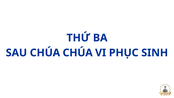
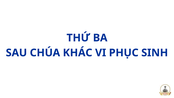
CHÚA CHÚA: CHÚA -> KHÁC (78, 53)
